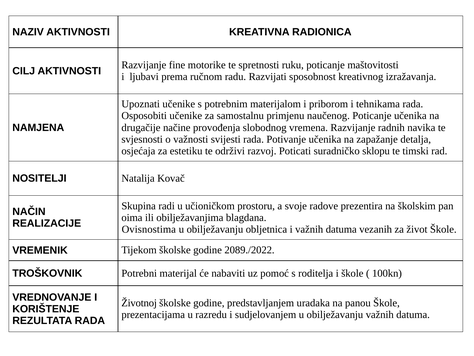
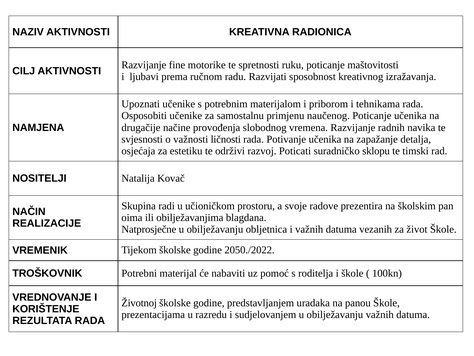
svijesti: svijesti -> ličnosti (226, 139)
Ovisnostima: Ovisnostima -> Natprosječne (149, 229)
2089./2022: 2089./2022 -> 2050./2022 (249, 250)
